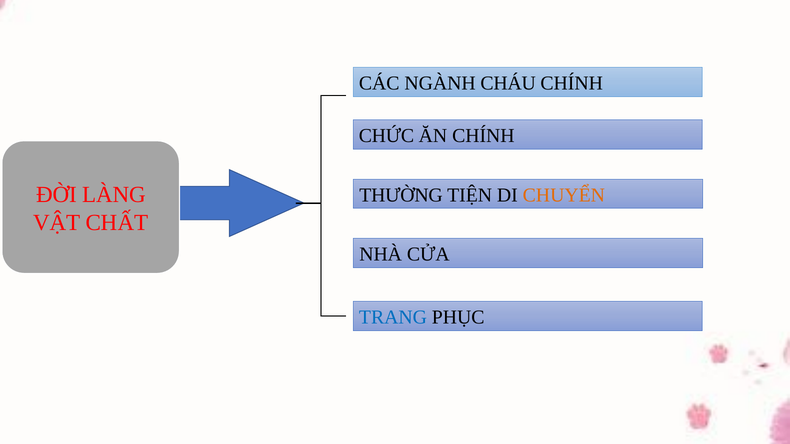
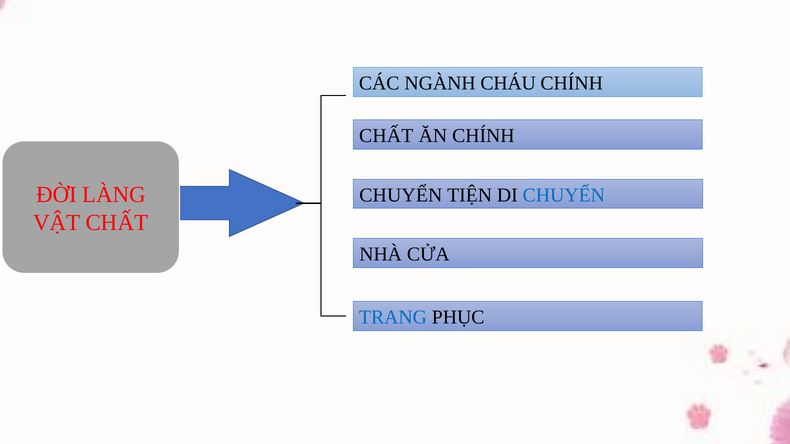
CHỨC: CHỨC -> CHẤT (386, 136)
THƯỜNG: THƯỜNG -> CHUYỂN (401, 195)
CHUYỂN colour: orange -> blue (564, 195)
